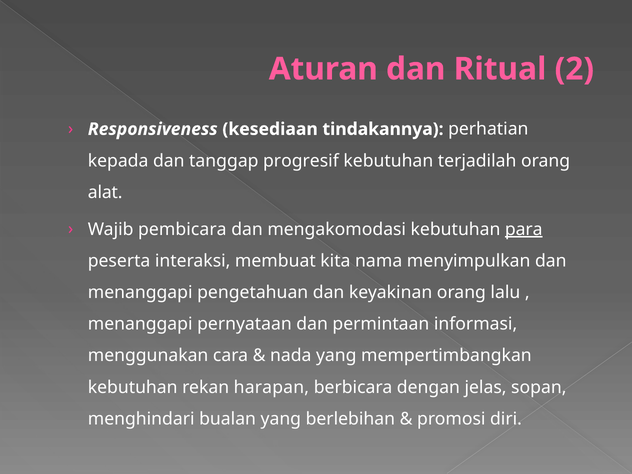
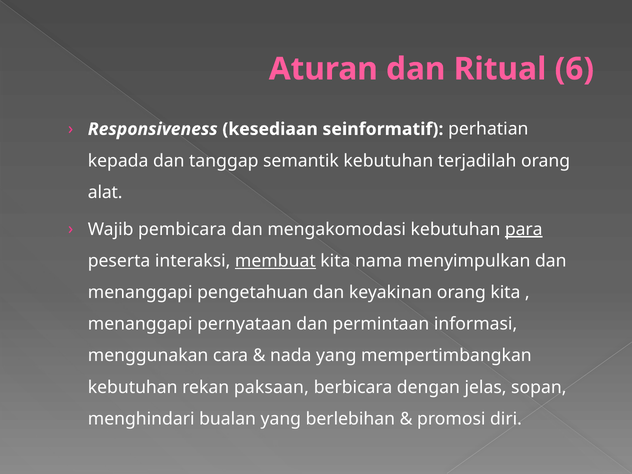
2: 2 -> 6 (574, 69)
tindakannya: tindakannya -> seinformatif (383, 129)
progresif: progresif -> semantik (301, 161)
membuat underline: none -> present (275, 261)
orang lalu: lalu -> kita (505, 292)
harapan: harapan -> paksaan (271, 387)
